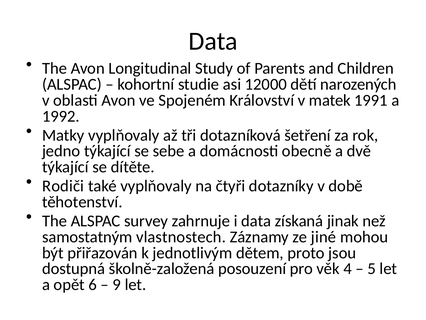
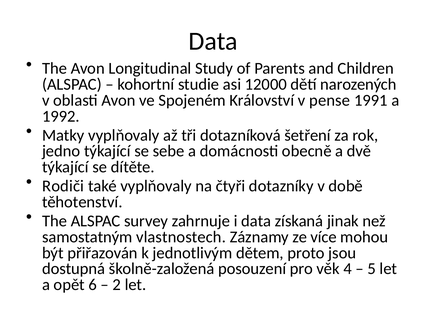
matek: matek -> pense (330, 100)
jiné: jiné -> více (324, 237)
9: 9 -> 2 (117, 284)
